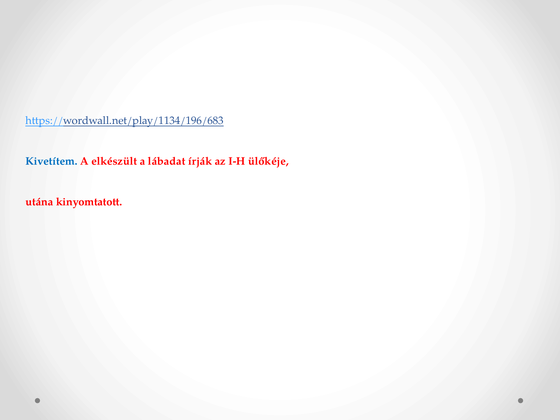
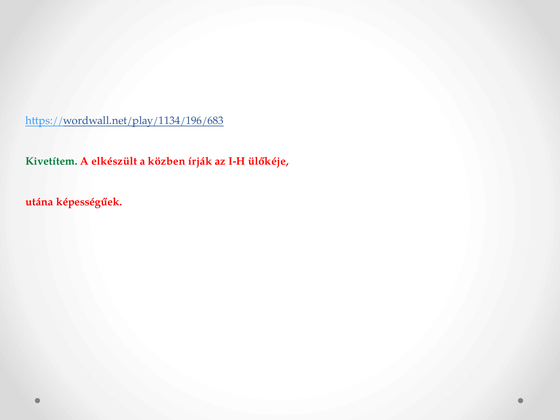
Kivetítem colour: blue -> green (52, 161)
lábadat: lábadat -> közben (167, 161)
kinyomtatott: kinyomtatott -> képességűek (89, 202)
